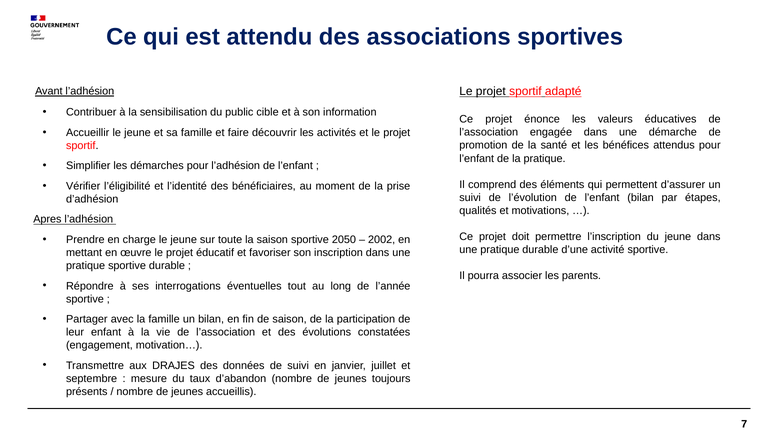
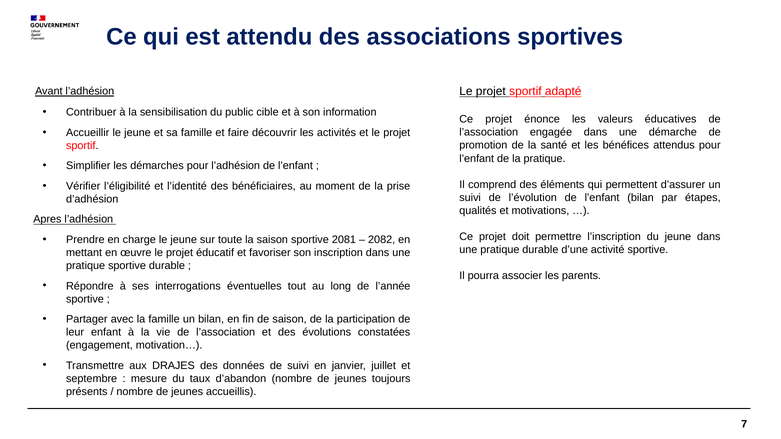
2050: 2050 -> 2081 (344, 240)
2002: 2002 -> 2082 (382, 240)
